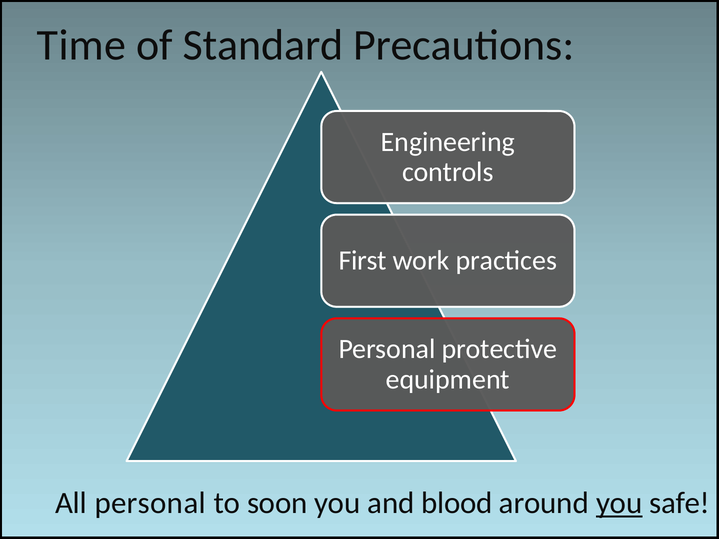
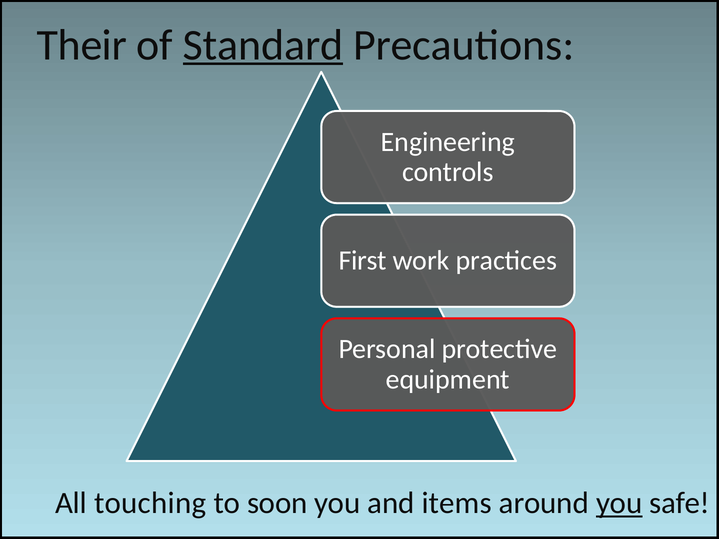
Time: Time -> Their (82, 45)
Standard underline: none -> present (263, 45)
All personal: personal -> touching (150, 503)
blood: blood -> items (457, 503)
